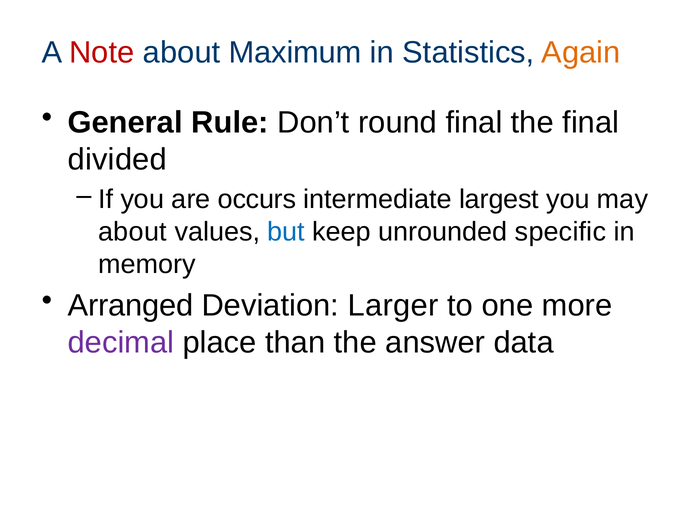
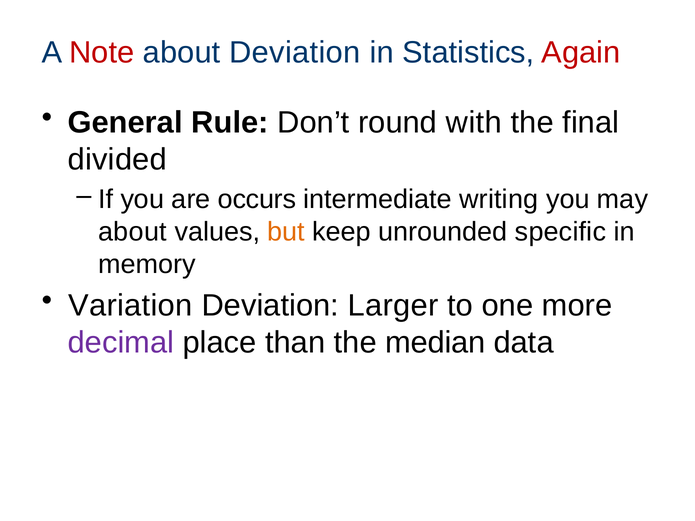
about Maximum: Maximum -> Deviation (295, 53)
Again colour: orange -> red (581, 53)
round final: final -> with (474, 123)
largest: largest -> writing (499, 200)
but colour: blue -> orange (286, 232)
Arranged: Arranged -> Variation (130, 306)
answer: answer -> median (435, 343)
